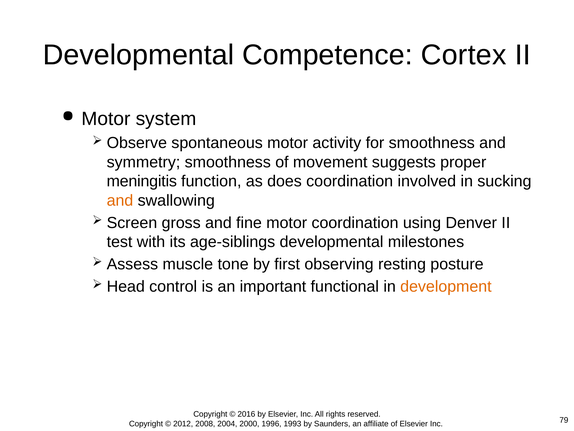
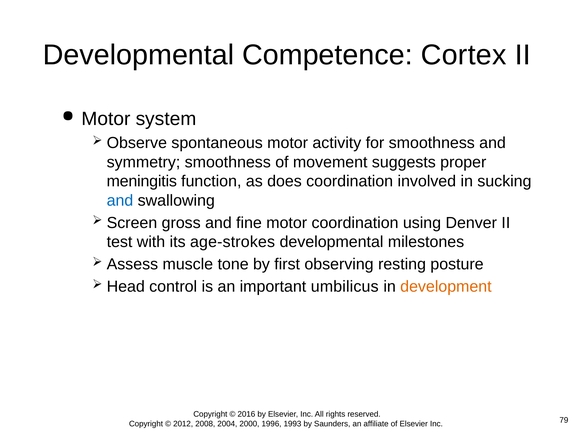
and colour: orange -> blue (120, 200)
age-siblings: age-siblings -> age-strokes (233, 242)
functional: functional -> umbilicus (345, 286)
